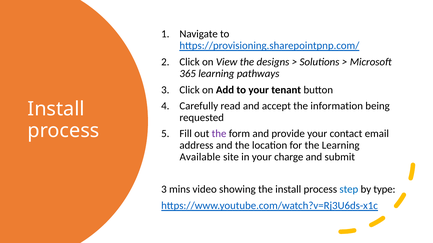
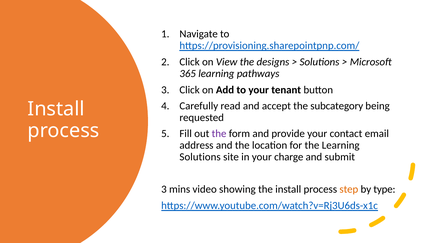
information: information -> subcategory (337, 106)
Available: Available -> Solutions (200, 157)
step colour: blue -> orange (349, 190)
